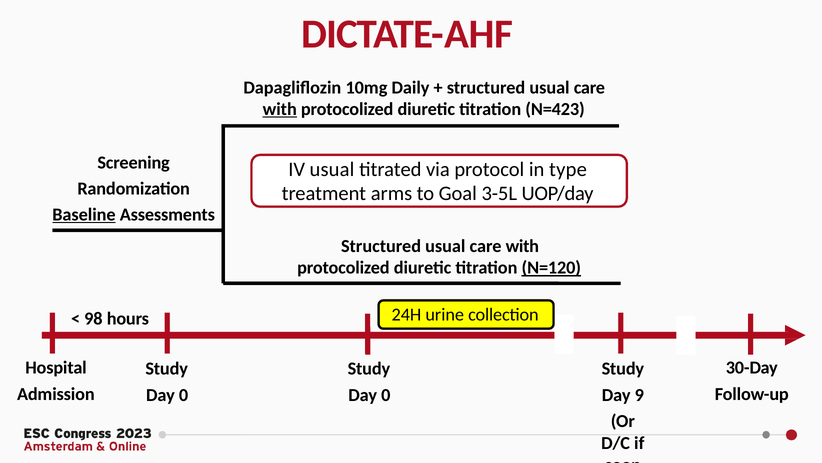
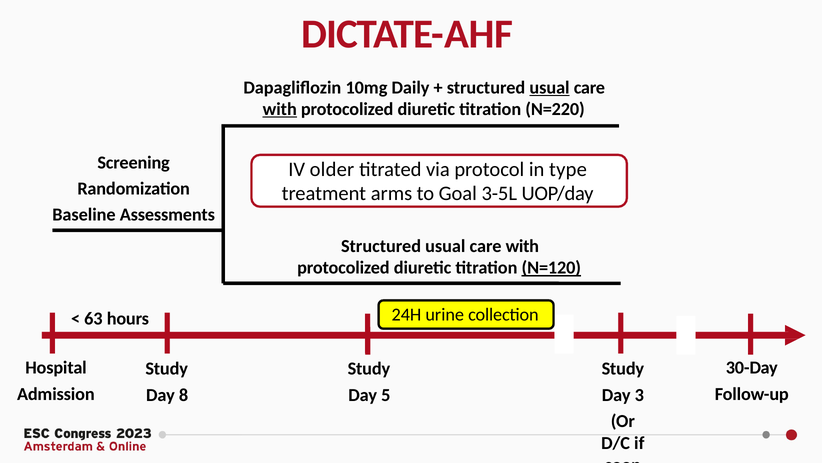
usual underline: none -> present (549, 88)
N=423: N=423 -> N=220 (555, 109)
IV usual: usual -> older (332, 169)
Baseline underline: present -> none (84, 214)
98: 98 -> 63 (93, 318)
0: 0 -> 8 (184, 394)
0: 0 -> 5 (386, 394)
9: 9 -> 3 (639, 394)
